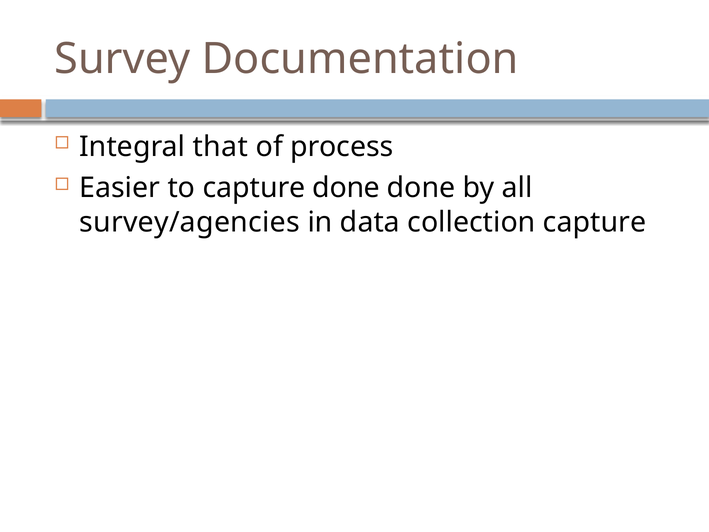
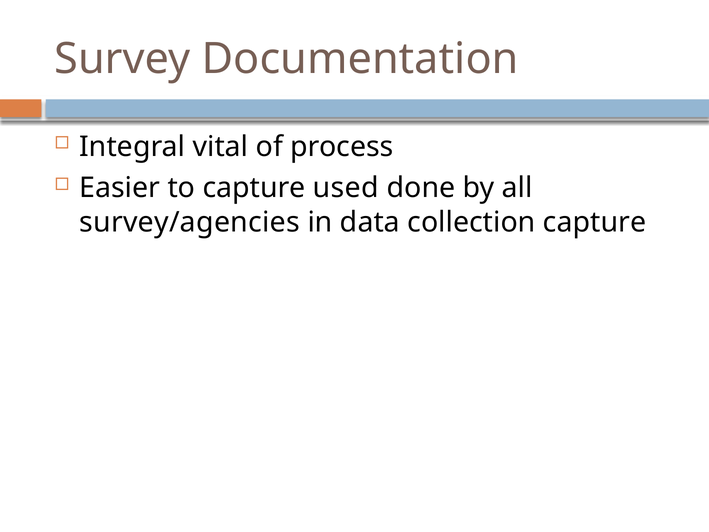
that: that -> vital (220, 147)
capture done: done -> used (346, 188)
